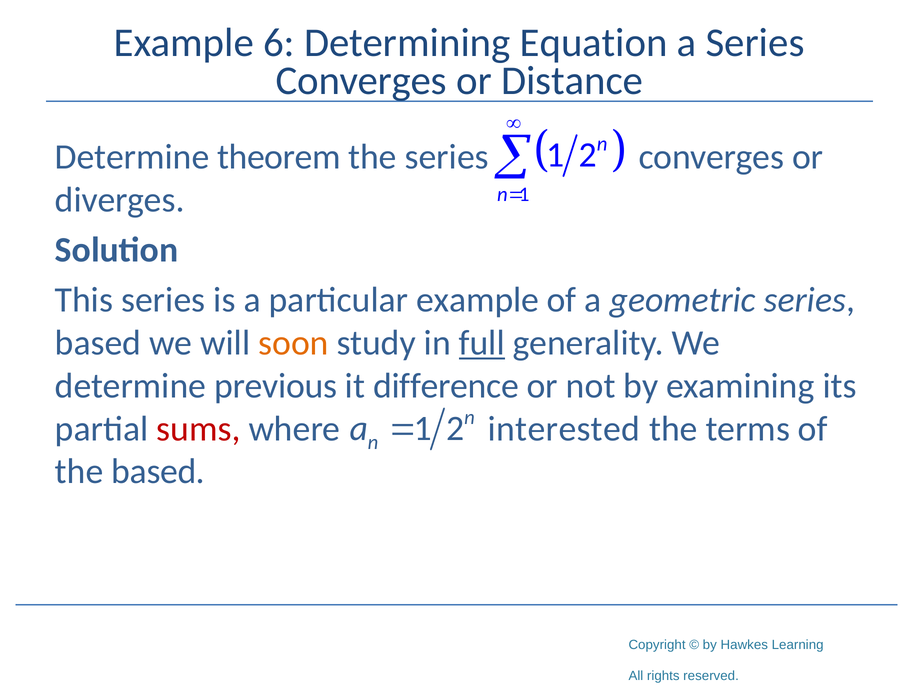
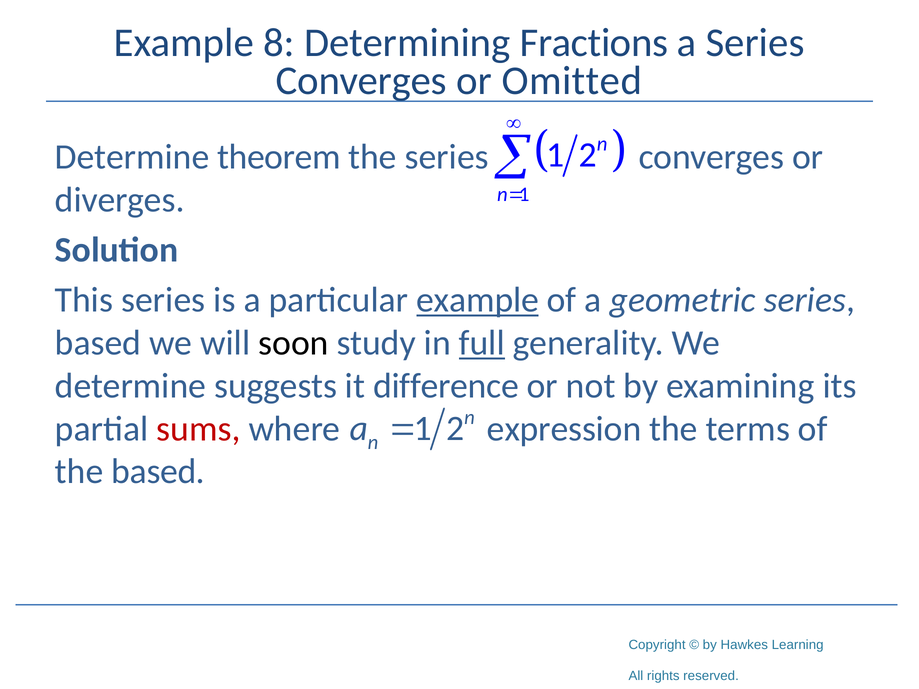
6: 6 -> 8 (279, 43)
Equation: Equation -> Fractions (594, 43)
Distance: Distance -> Omitted (572, 81)
example underline: none -> present (478, 300)
soon colour: orange -> black (293, 343)
previous: previous -> suggests (276, 386)
interested: interested -> expression (564, 429)
